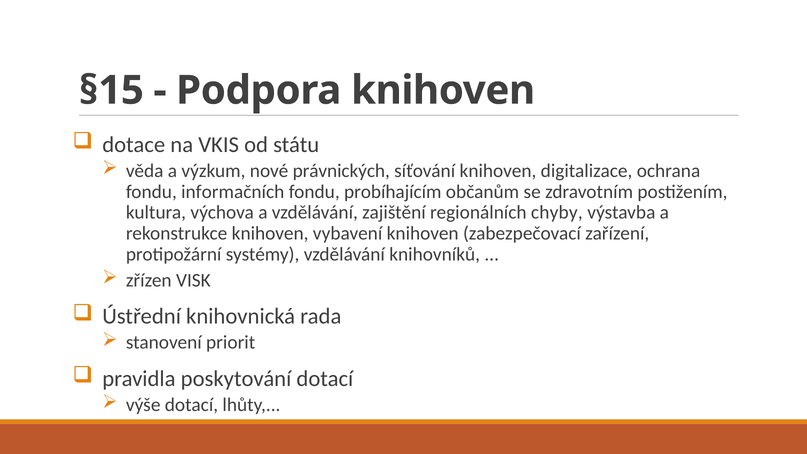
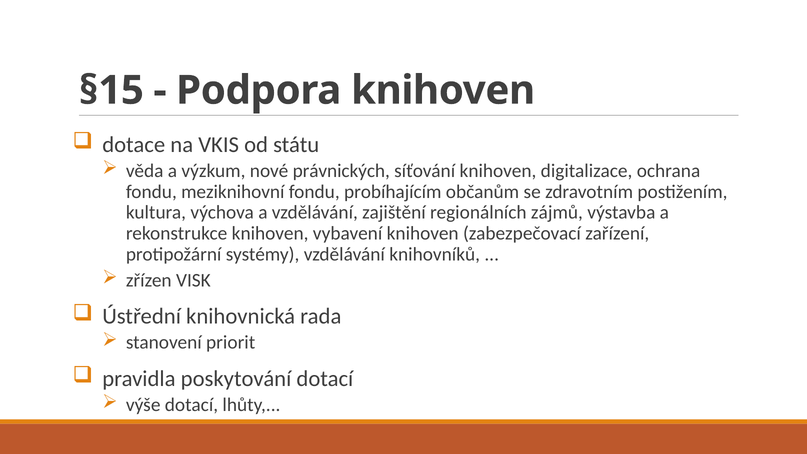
informačních: informačních -> meziknihovní (233, 192)
chyby: chyby -> zájmů (557, 213)
